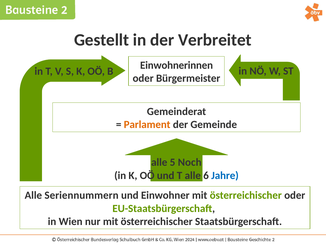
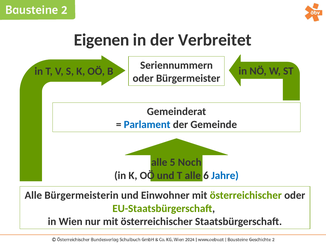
Gestellt: Gestellt -> Eigenen (102, 40)
Einwohnerinnen: Einwohnerinnen -> Seriennummern (176, 65)
Parlament colour: orange -> blue (147, 124)
Seriennummern: Seriennummern -> Bürgermeisterin (82, 195)
